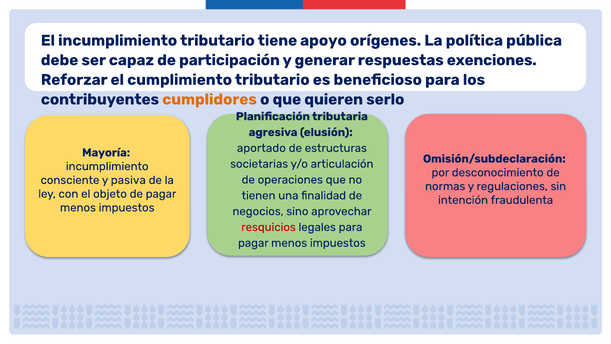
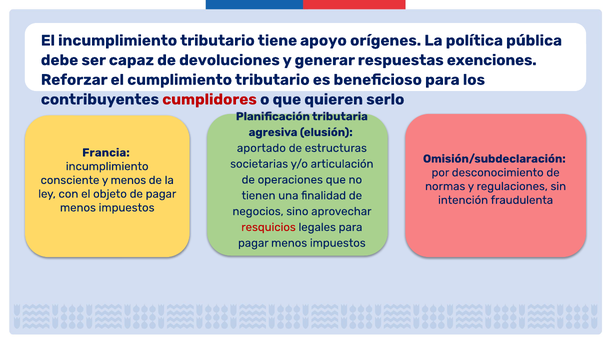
participación: participación -> devoluciones (229, 60)
cumplidores colour: orange -> red (210, 99)
Mayoría: Mayoría -> Francia (106, 152)
y pasiva: pasiva -> menos (128, 180)
